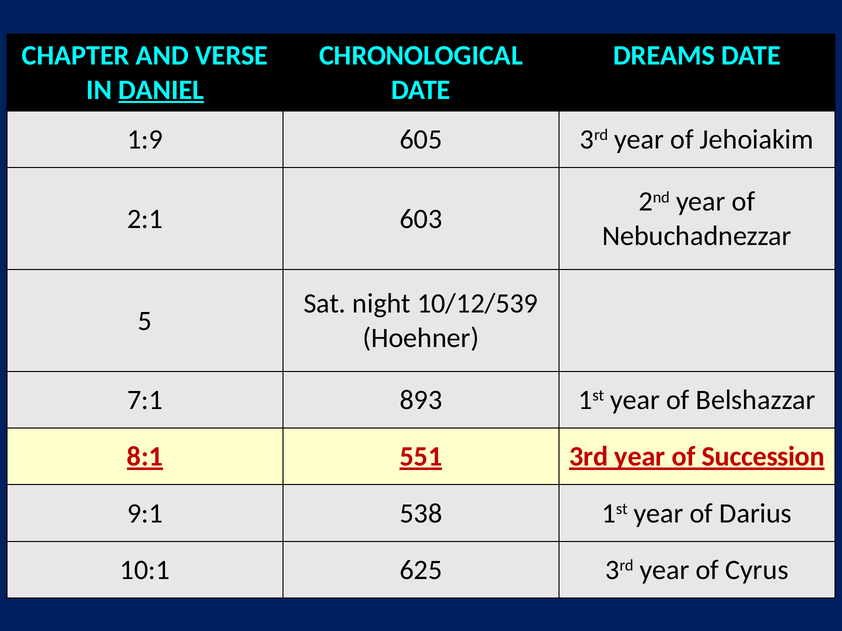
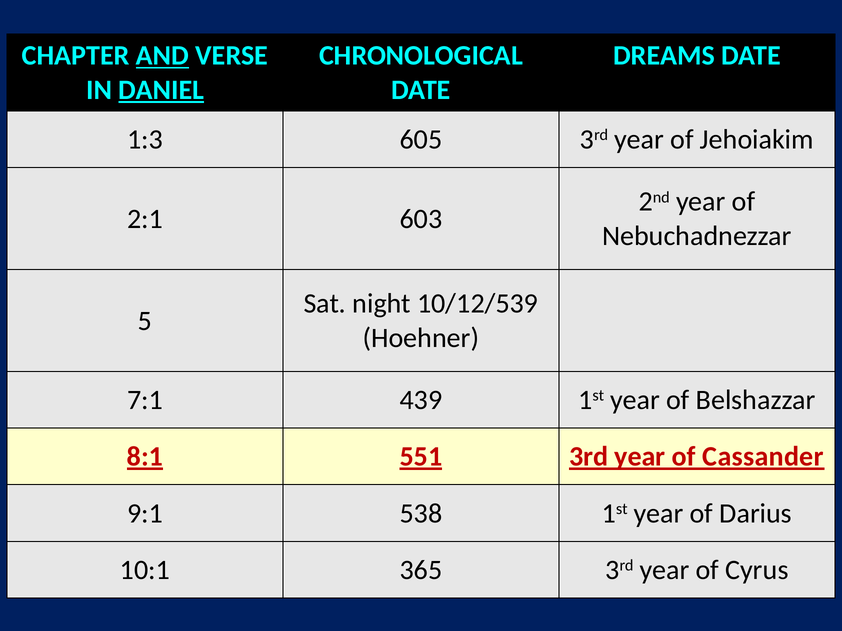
AND underline: none -> present (163, 56)
1:9: 1:9 -> 1:3 (145, 140)
893: 893 -> 439 (421, 400)
Succession: Succession -> Cassander (763, 457)
625: 625 -> 365 (421, 570)
